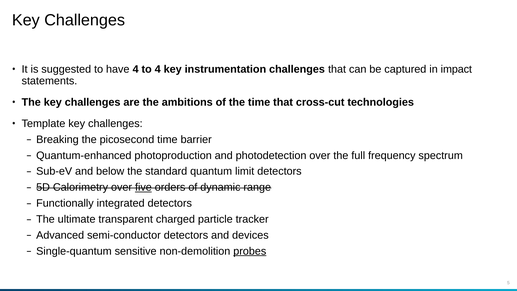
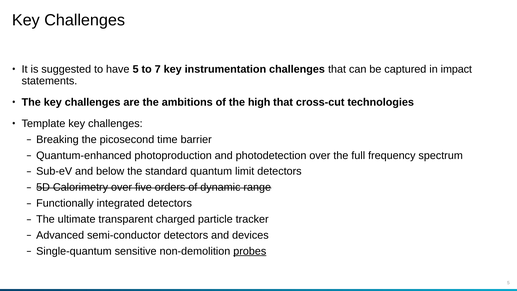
have 4: 4 -> 5 (136, 69)
to 4: 4 -> 7 (158, 69)
the time: time -> high (259, 102)
five underline: present -> none (143, 187)
